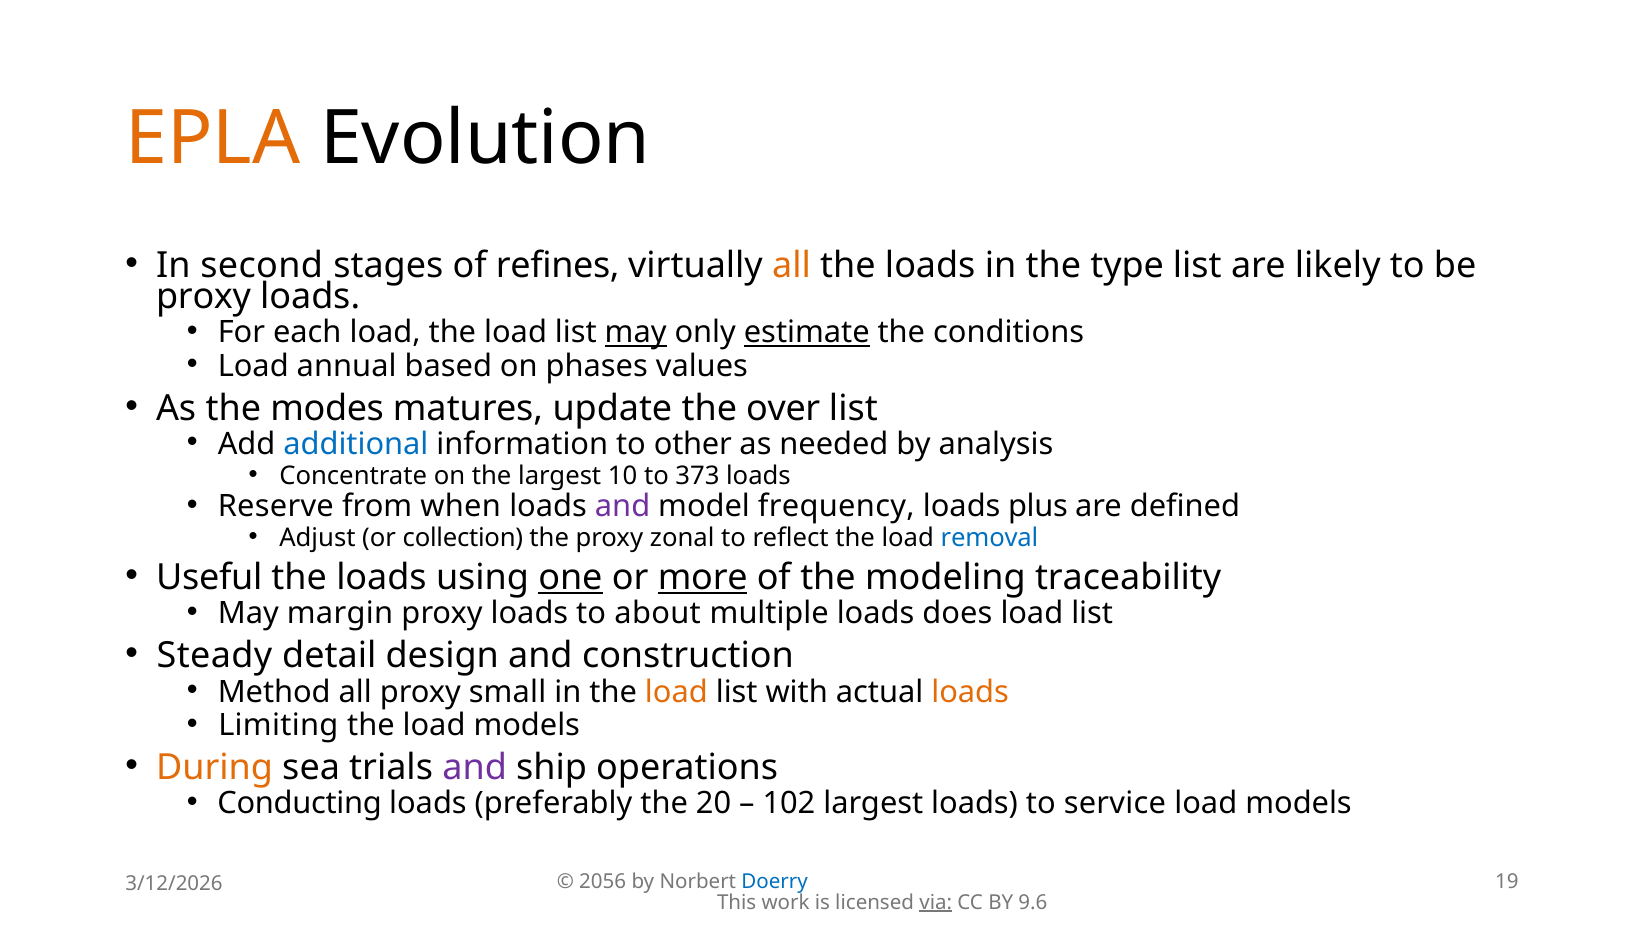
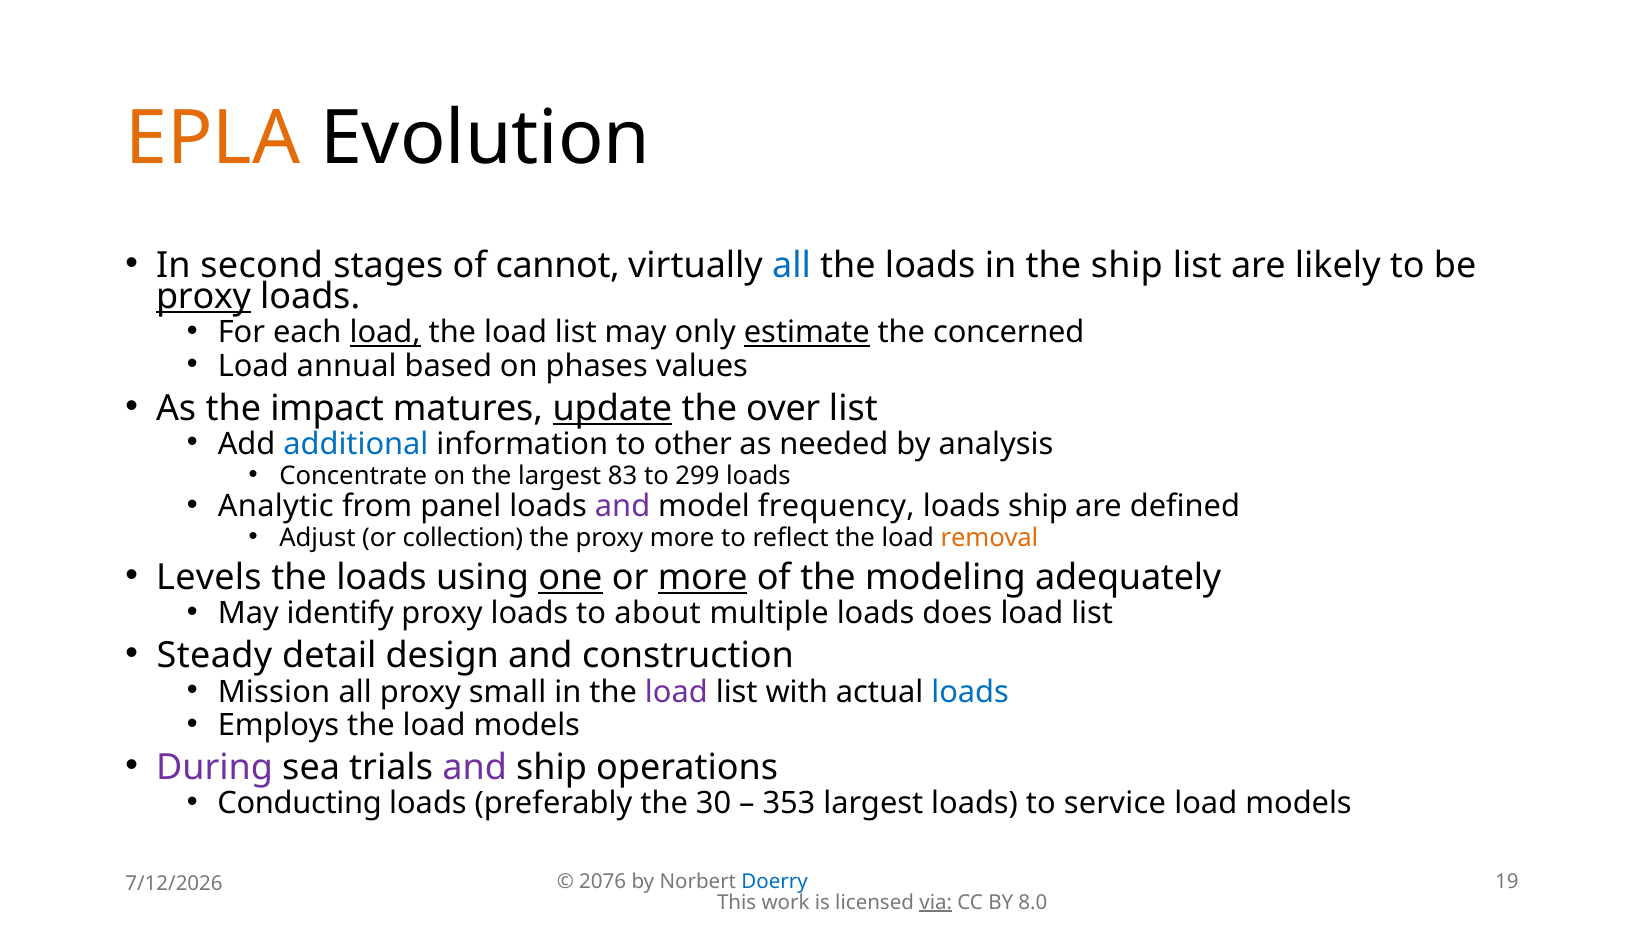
refines: refines -> cannot (558, 265)
all colour: orange -> blue (791, 265)
the type: type -> ship (1127, 265)
proxy underline: none -> present (204, 296)
load underline: none -> present (385, 332)
may underline: present -> none (636, 332)
conditions: conditions -> concerned (1009, 332)
modes: modes -> impact (327, 408)
update underline: none -> present (612, 408)
10: 10 -> 83 (623, 476)
373: 373 -> 299 (697, 476)
Reserve: Reserve -> Analytic (276, 506)
when: when -> panel (461, 506)
loads plus: plus -> ship (1038, 506)
proxy zonal: zonal -> more (682, 538)
removal colour: blue -> orange (990, 538)
Useful: Useful -> Levels (209, 578)
traceability: traceability -> adequately (1128, 578)
margin: margin -> identify (340, 614)
Method: Method -> Mission (274, 692)
load colour: orange -> purple (676, 692)
loads colour: orange -> blue (970, 692)
Limiting: Limiting -> Employs (279, 725)
During colour: orange -> purple (215, 767)
20: 20 -> 30 (714, 804)
102: 102 -> 353 (789, 804)
2056: 2056 -> 2076 (603, 881)
3/12/2026: 3/12/2026 -> 7/12/2026 (174, 883)
9.6: 9.6 -> 8.0 (1033, 902)
